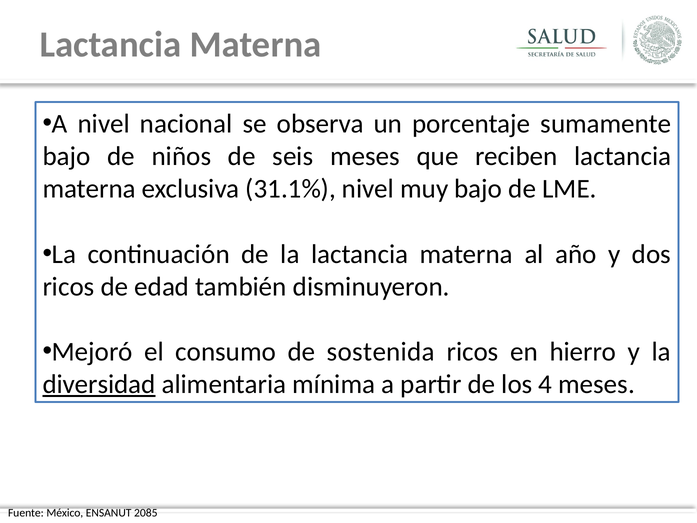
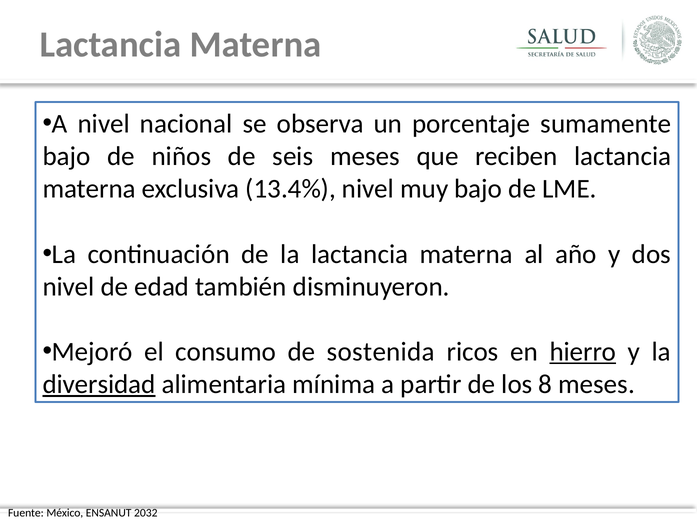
31.1%: 31.1% -> 13.4% (291, 189)
ricos: ricos -> nivel (69, 286)
hierro underline: none -> present (583, 352)
4: 4 -> 8 (545, 384)
2085: 2085 -> 2032 (146, 513)
